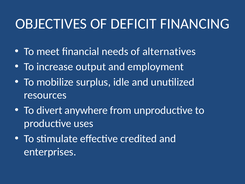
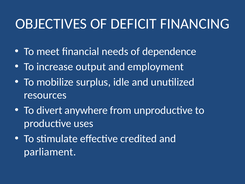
alternatives: alternatives -> dependence (169, 51)
enterprises: enterprises -> parliament (50, 152)
